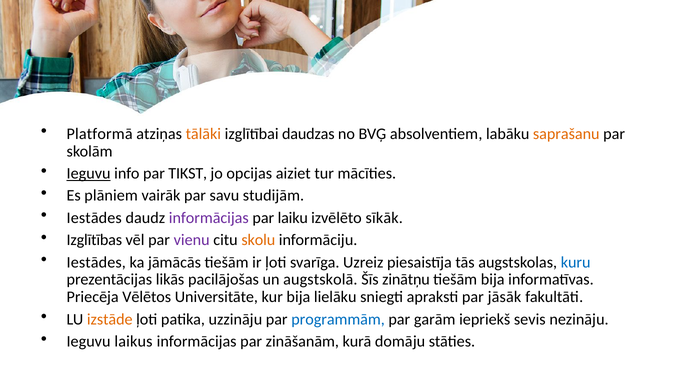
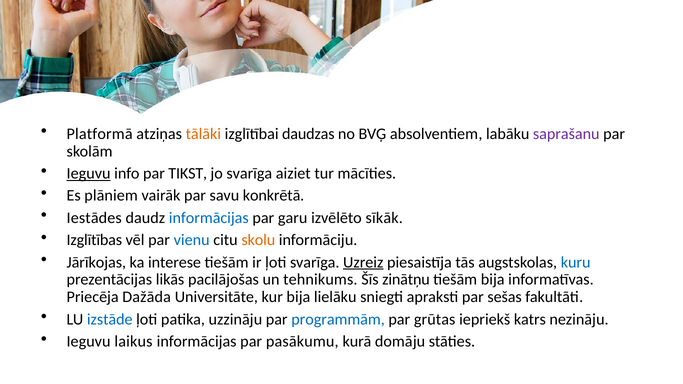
saprašanu colour: orange -> purple (566, 134)
jo opcijas: opcijas -> svarīga (249, 174)
studijām: studijām -> konkrētā (274, 196)
informācijas colour: purple -> blue (209, 218)
laiku: laiku -> garu (293, 218)
vienu colour: purple -> blue (192, 240)
Iestādes: Iestādes -> Jārīkojas (96, 262)
jāmācās: jāmācās -> interese (175, 262)
Uzreiz underline: none -> present (363, 262)
augstskolā: augstskolā -> tehnikums (320, 280)
Vēlētos: Vēlētos -> Dažāda (147, 297)
jāsāk: jāsāk -> sešas (505, 297)
izstāde colour: orange -> blue (110, 319)
garām: garām -> grūtas (435, 319)
sevis: sevis -> katrs (530, 319)
zināšanām: zināšanām -> pasākumu (302, 342)
